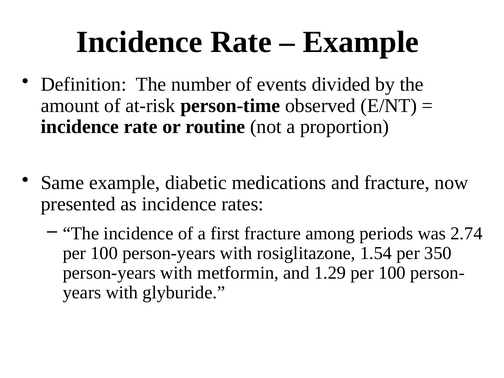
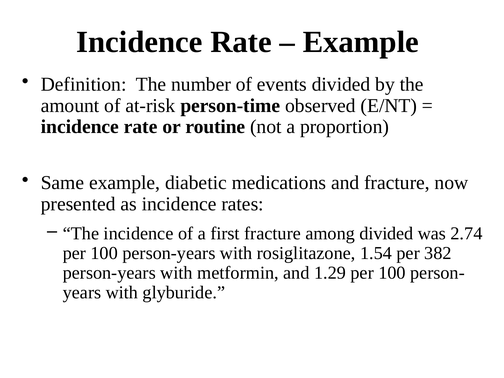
among periods: periods -> divided (386, 233)
350: 350 -> 382 (438, 253)
